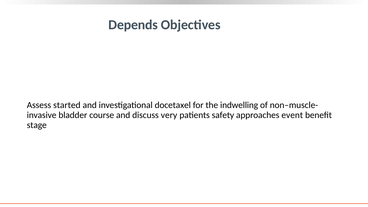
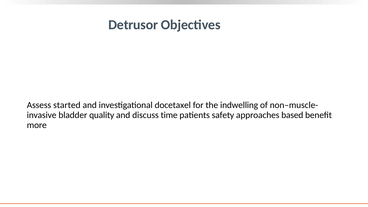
Depends: Depends -> Detrusor (133, 25)
course: course -> quality (102, 115)
very: very -> time (169, 115)
event: event -> based (292, 115)
stage: stage -> more (37, 125)
